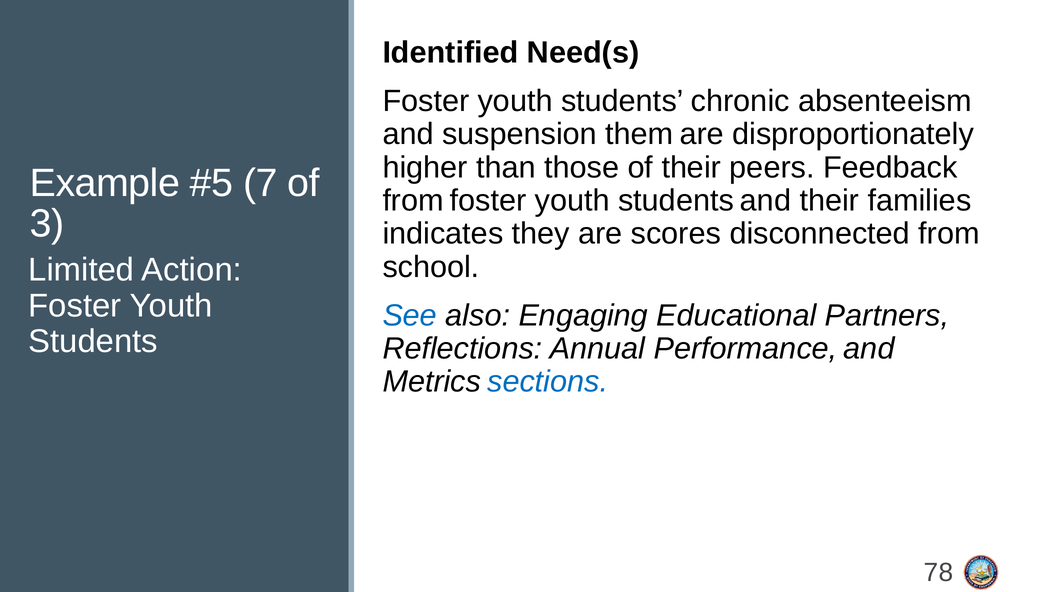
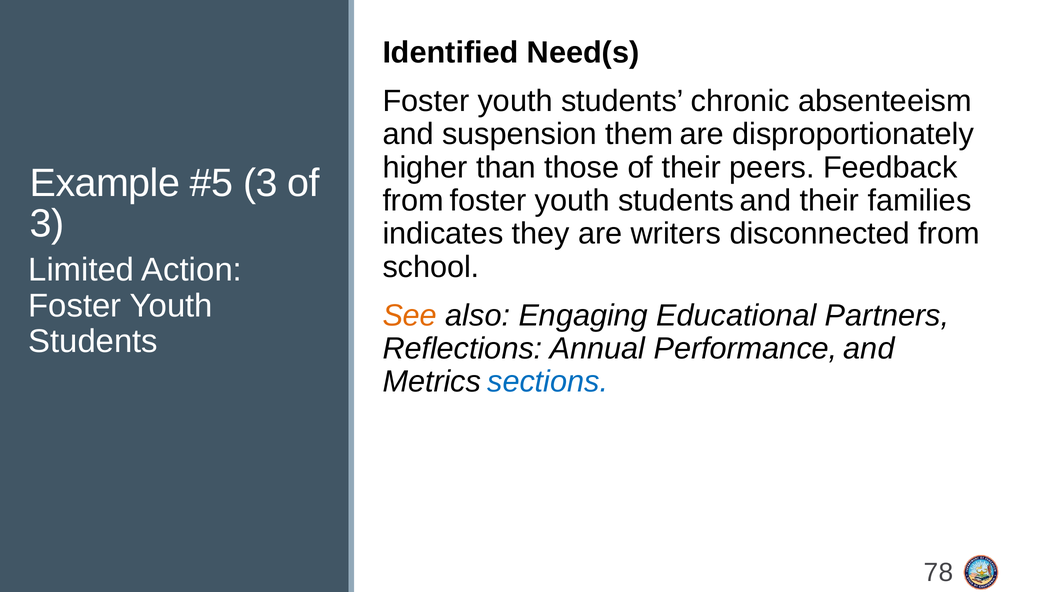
7: 7 -> 3 (260, 183)
scores: scores -> writers (676, 234)
See colour: blue -> orange (410, 315)
